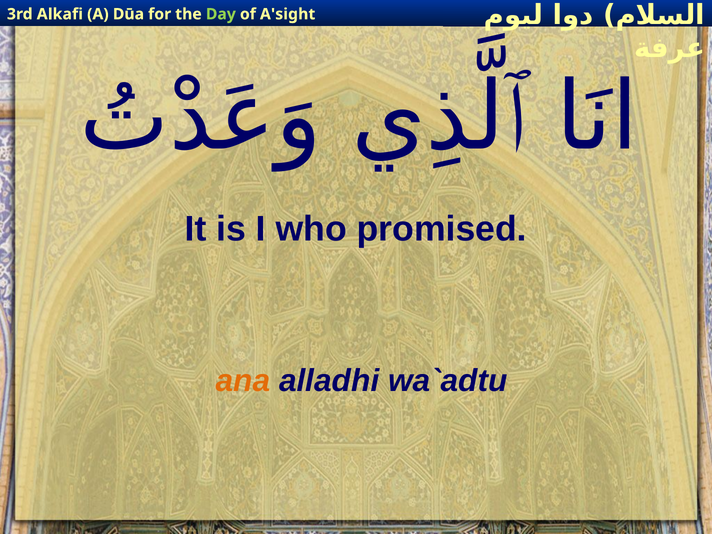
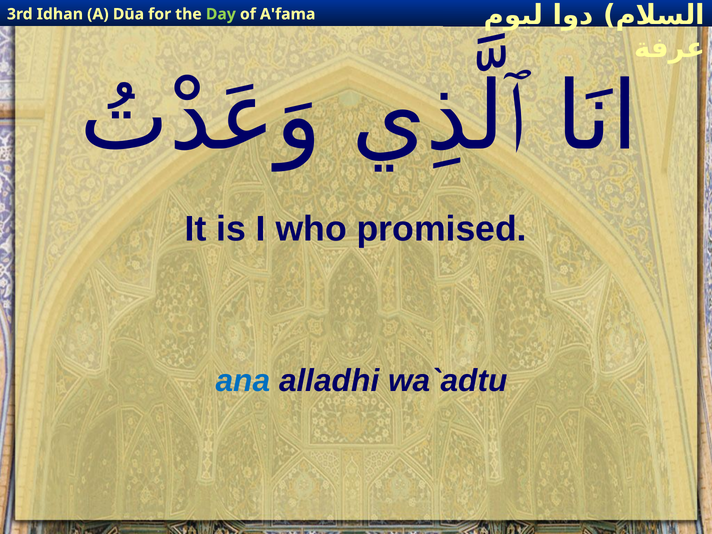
Alkafi: Alkafi -> Idhan (60, 14)
A'sight: A'sight -> A'fama (288, 14)
ana colour: orange -> blue (243, 381)
